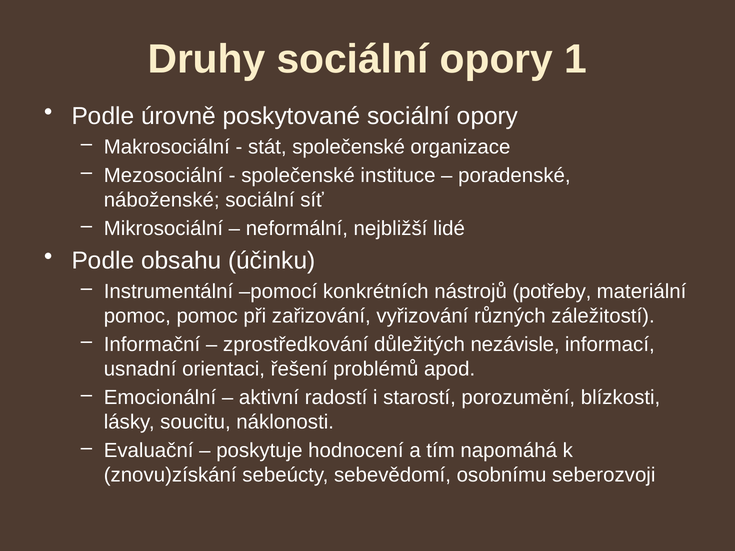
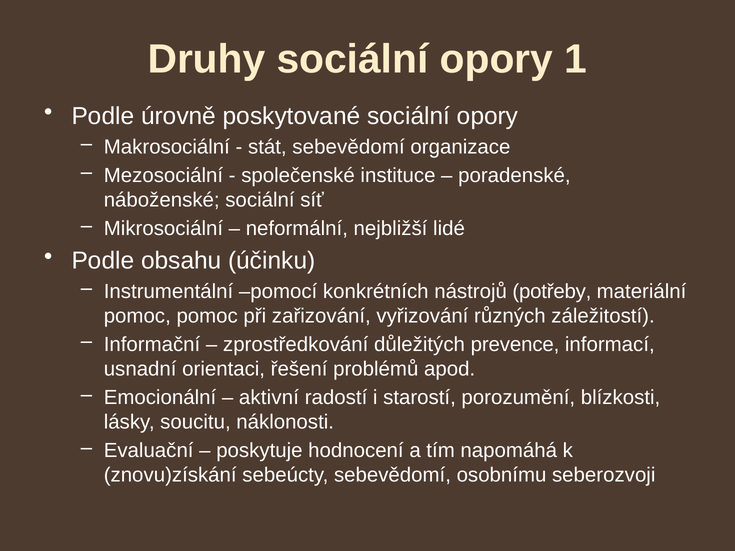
stát společenské: společenské -> sebevědomí (349, 147)
nezávisle: nezávisle -> prevence (515, 345)
